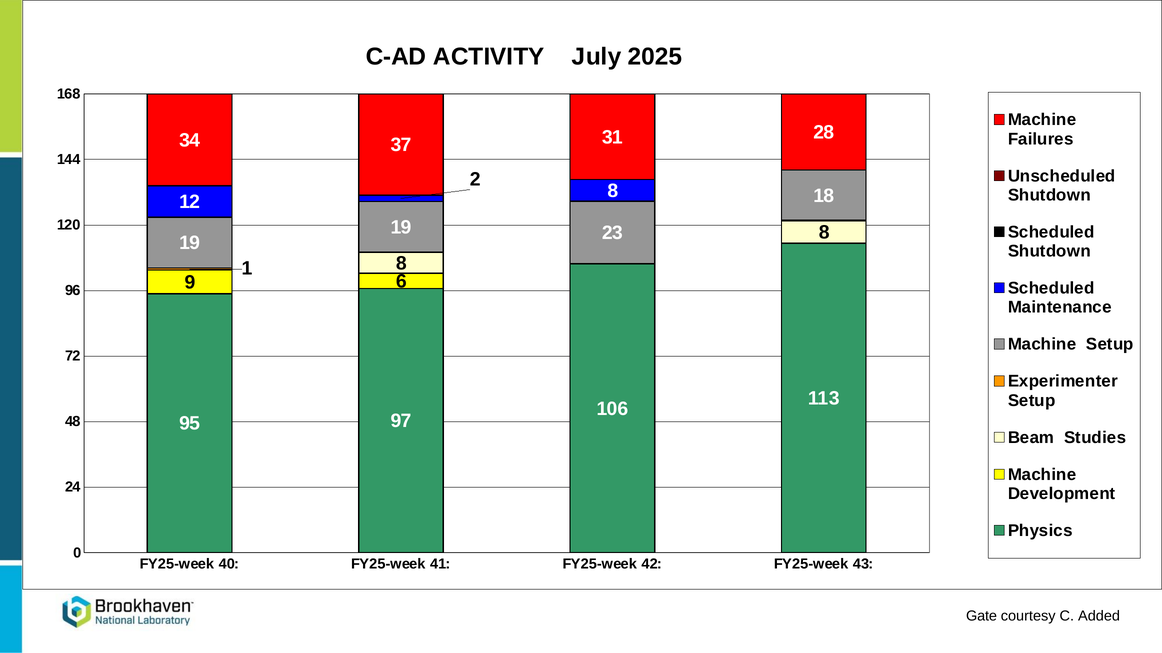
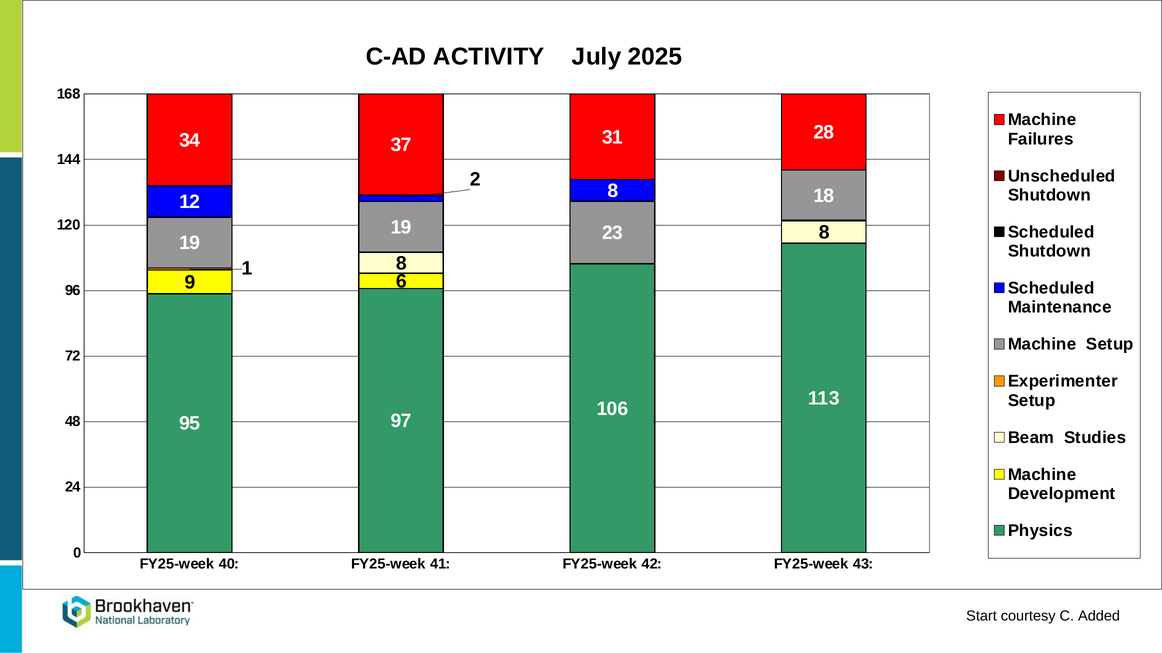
Gate: Gate -> Start (981, 617)
